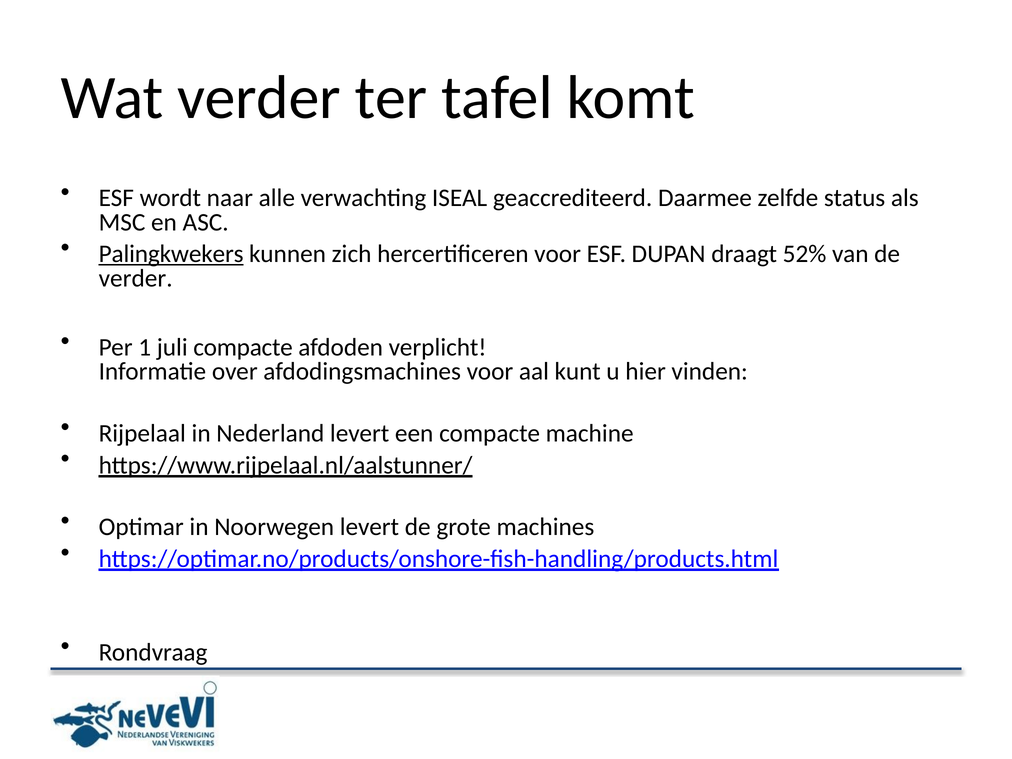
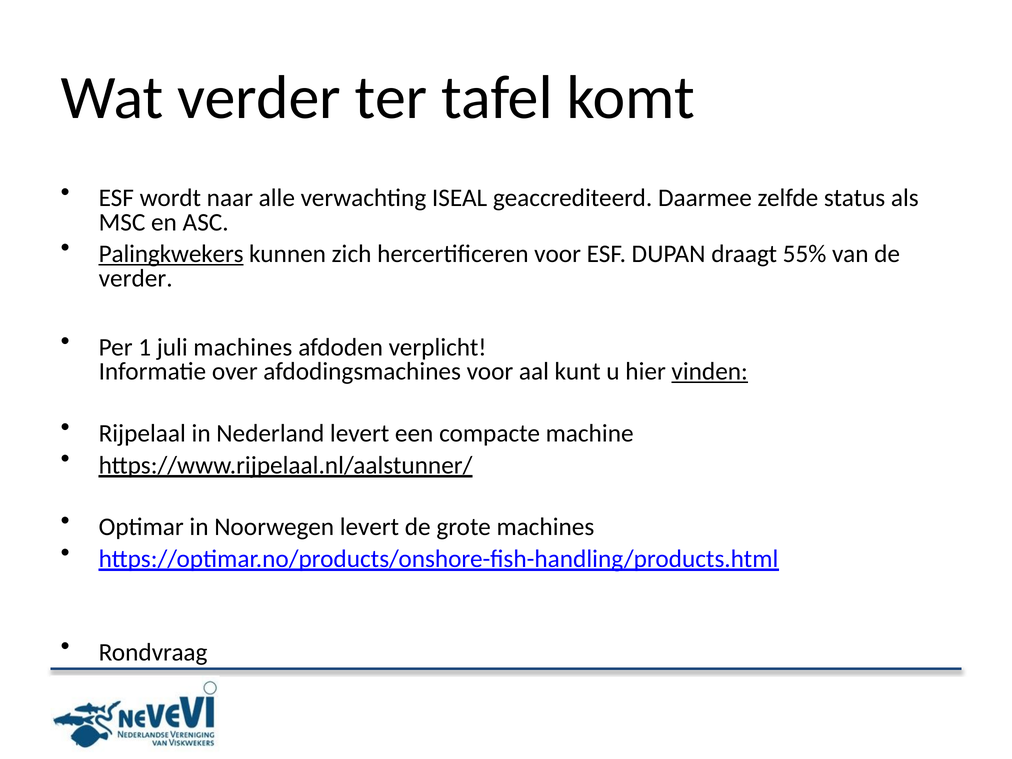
52%: 52% -> 55% (805, 254)
juli compacte: compacte -> machines (243, 347)
vinden underline: none -> present (710, 372)
